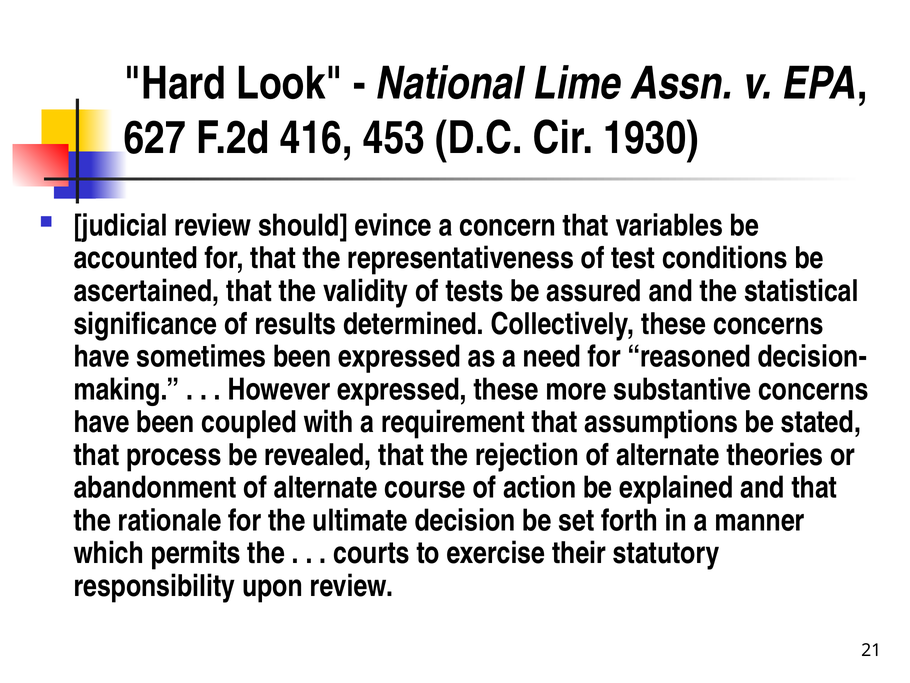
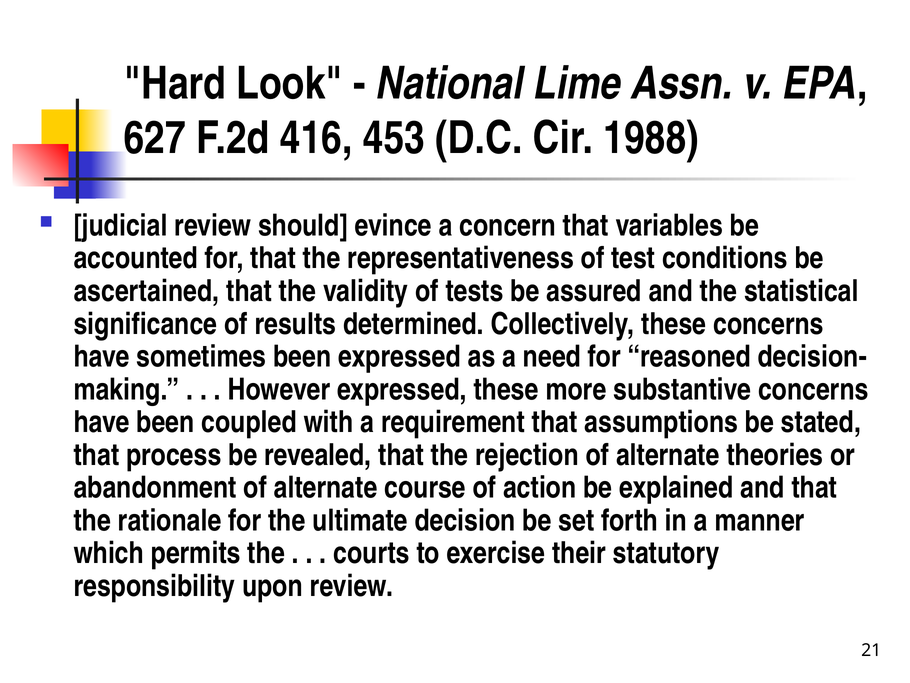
1930: 1930 -> 1988 (651, 138)
